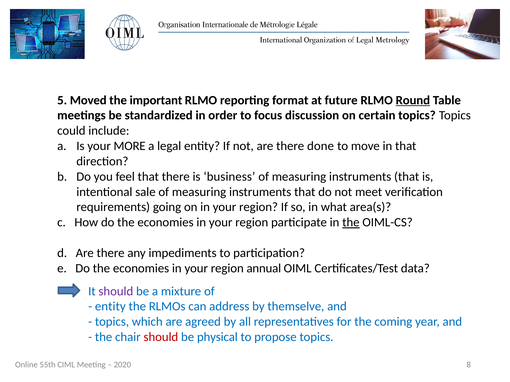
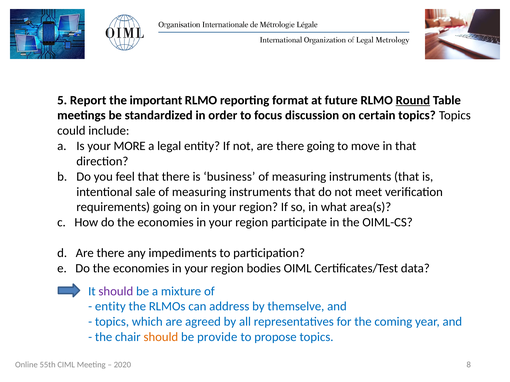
Moved: Moved -> Report (88, 100)
there done: done -> going (321, 146)
the underline: present -> none (351, 223)
annual: annual -> bodies (264, 269)
should colour: red -> orange (161, 337)
physical: physical -> provide (217, 337)
